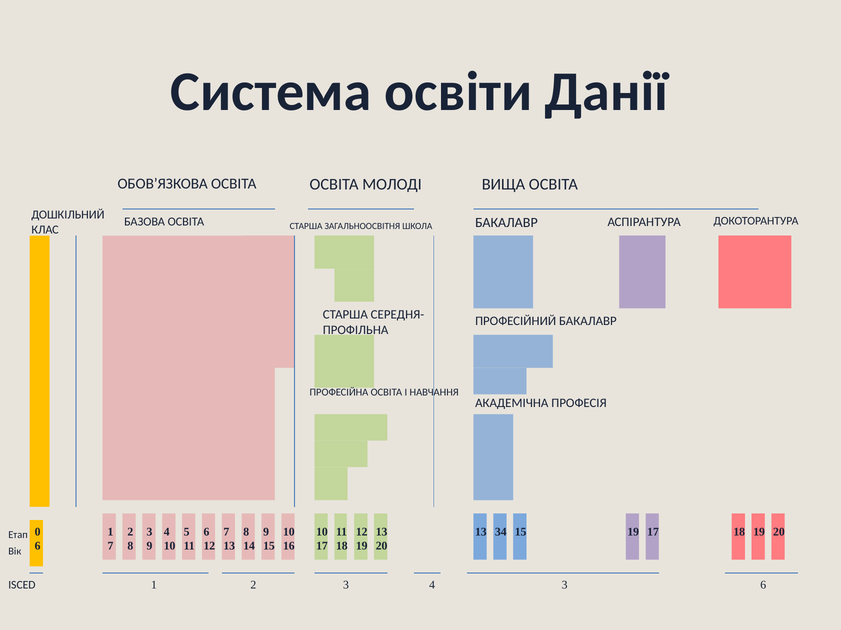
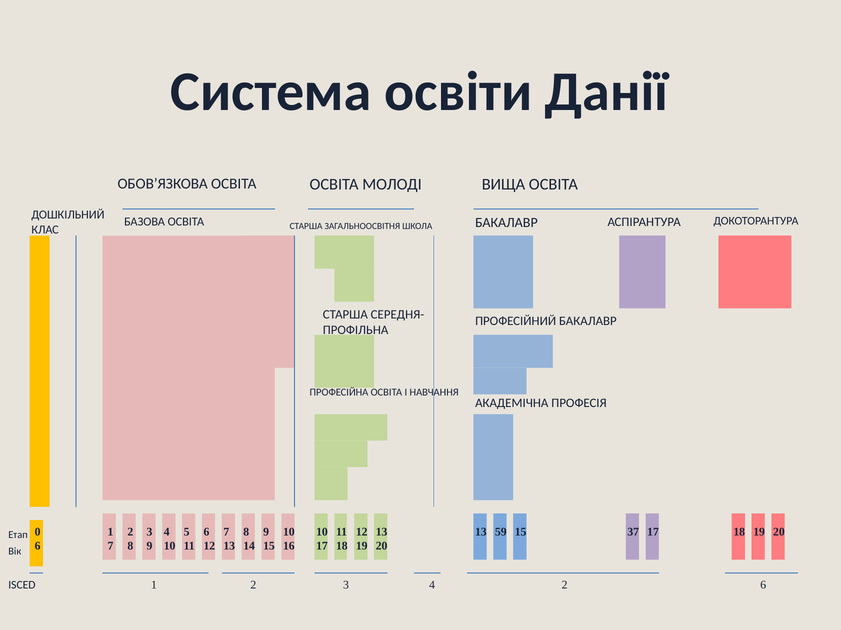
34: 34 -> 59 (501, 533)
15 19: 19 -> 37 (633, 533)
4 3: 3 -> 2 (565, 586)
